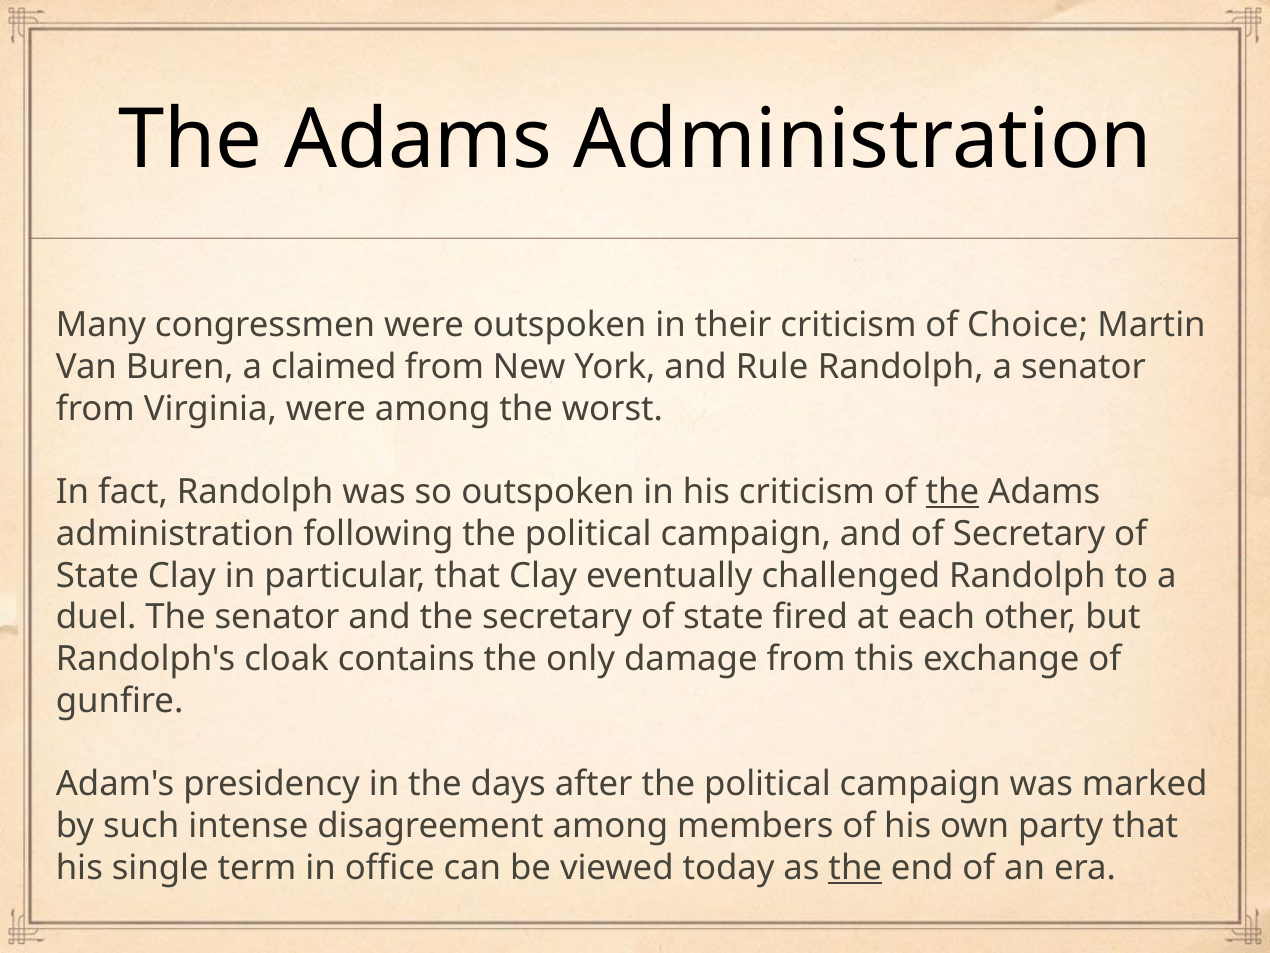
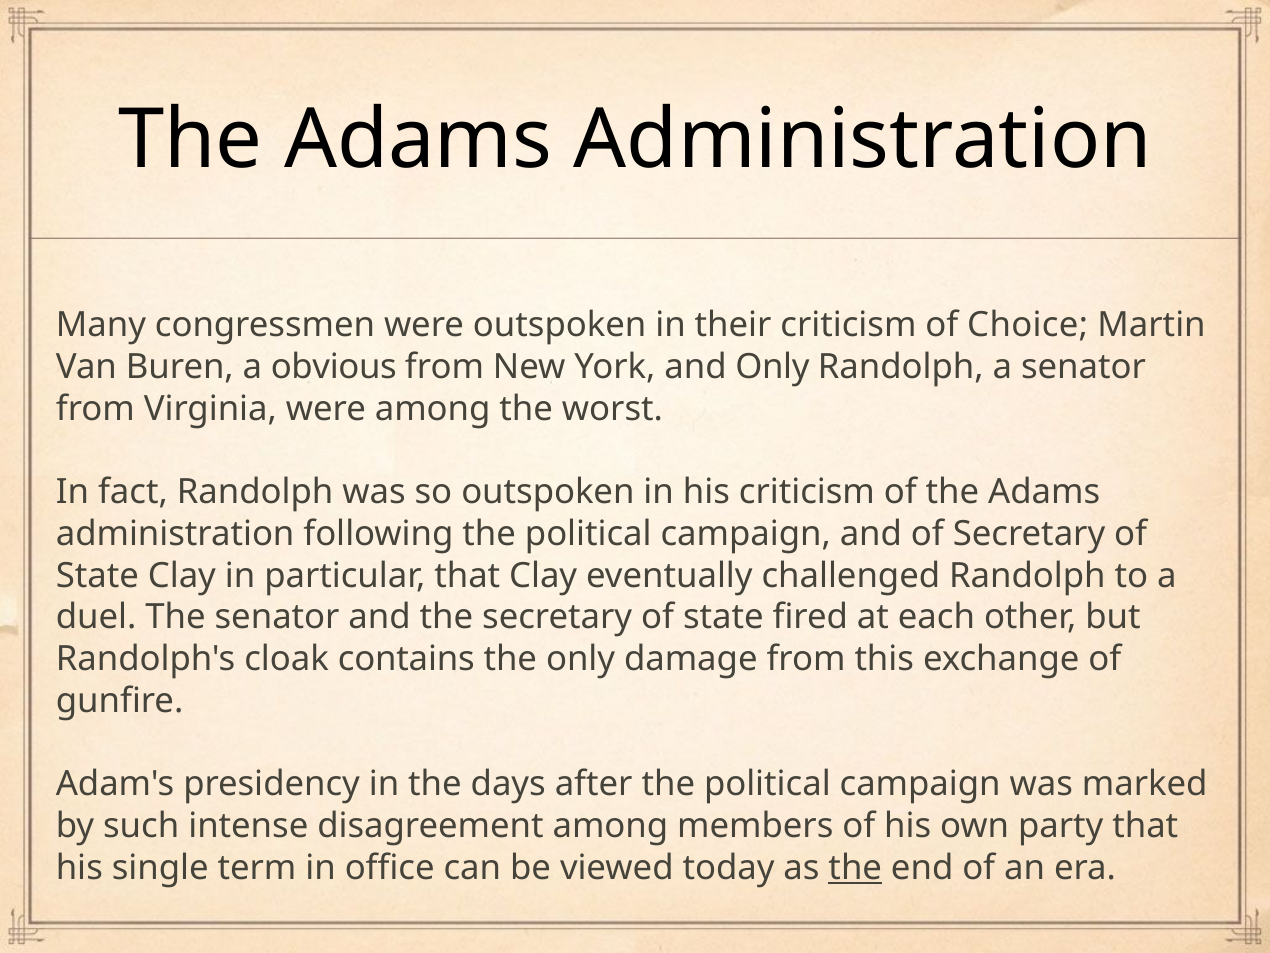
claimed: claimed -> obvious (334, 367)
and Rule: Rule -> Only (772, 367)
the underline: present -> none (952, 492)
